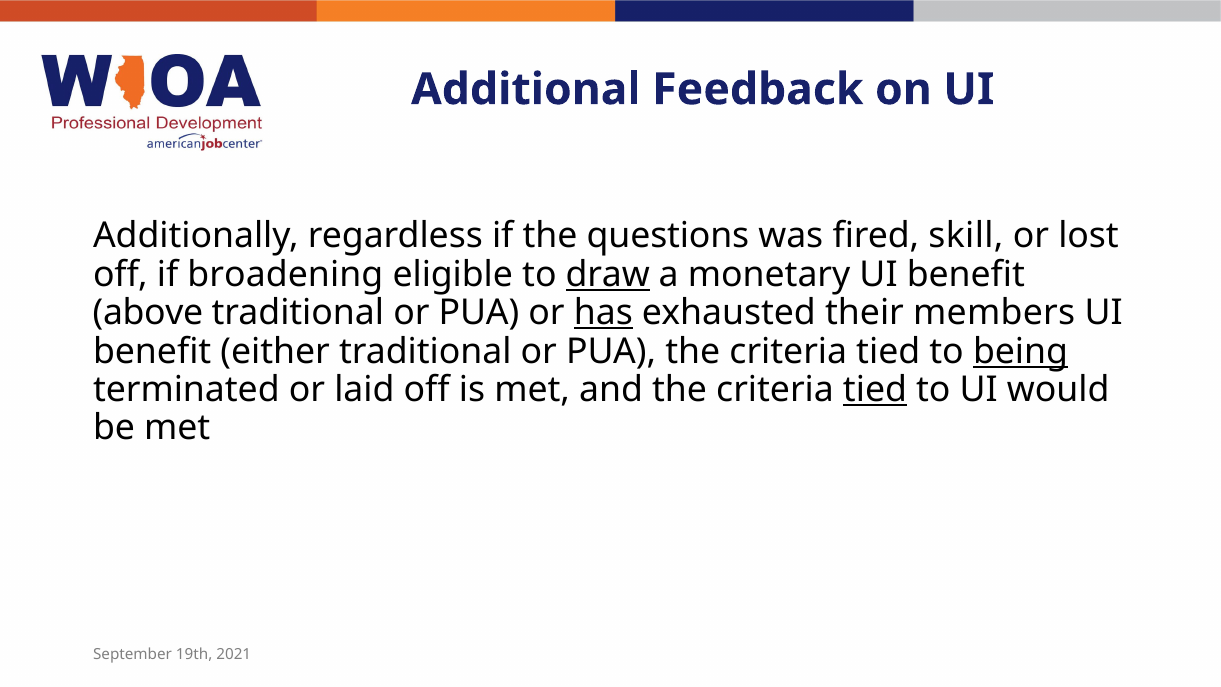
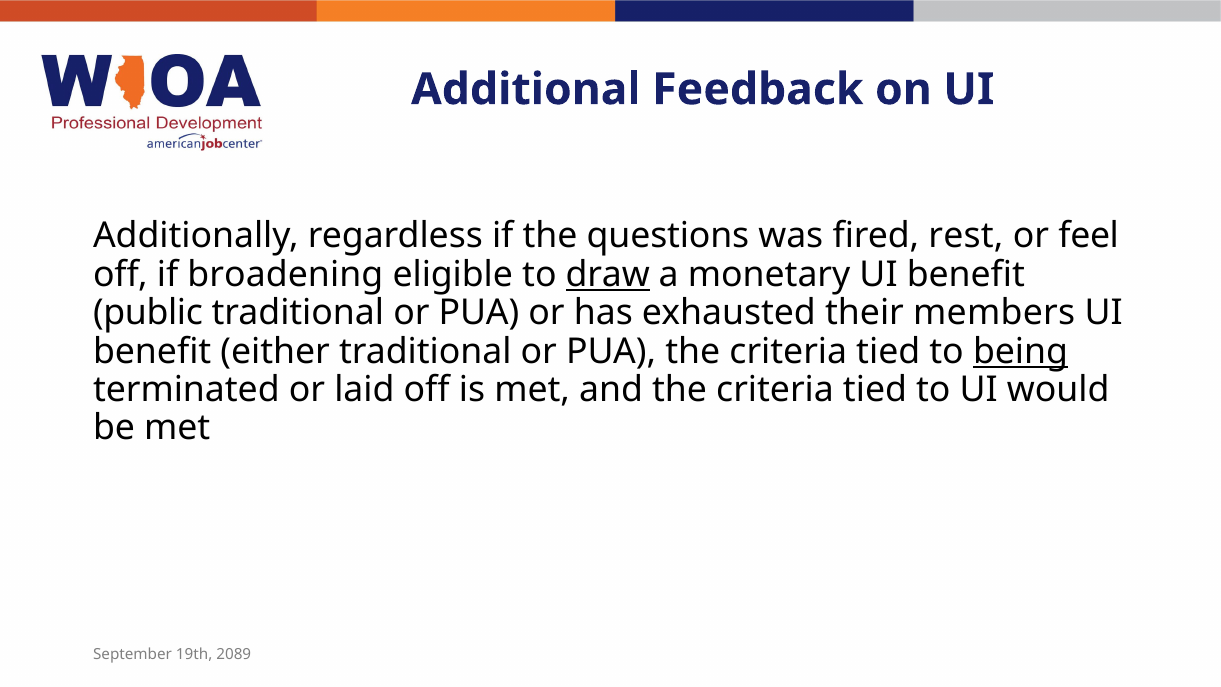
skill: skill -> rest (966, 236)
lost: lost -> feel (1089, 236)
above: above -> public (148, 313)
has underline: present -> none (603, 313)
tied underline: present -> none (875, 390)
2021: 2021 -> 2089 (234, 655)
